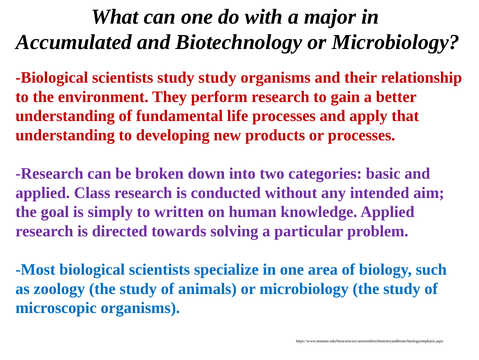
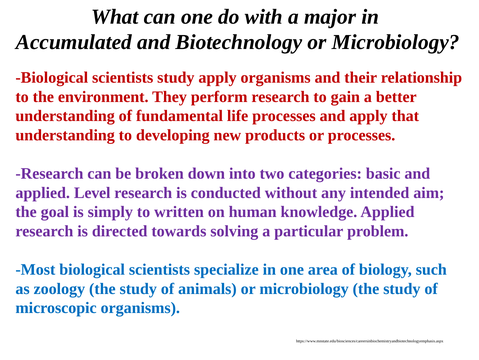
study study: study -> apply (218, 77)
Class: Class -> Level (92, 192)
